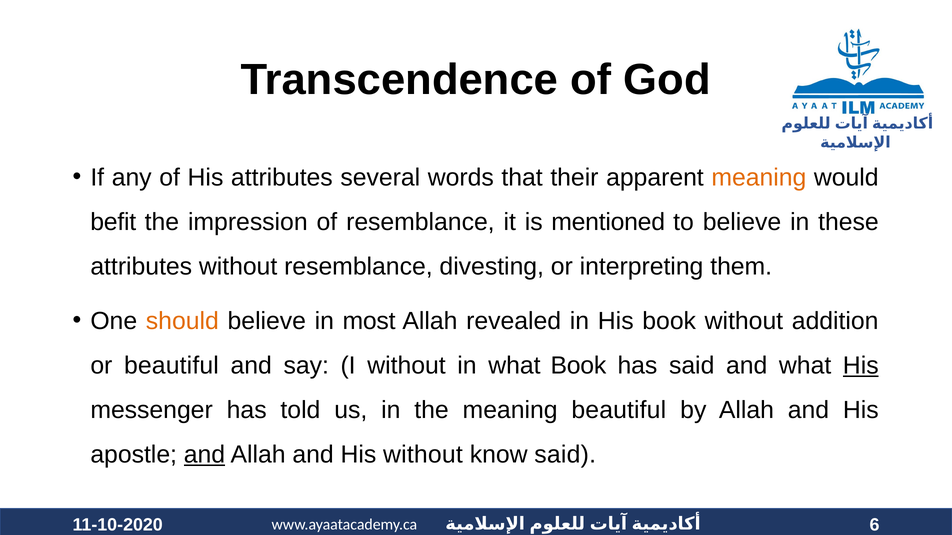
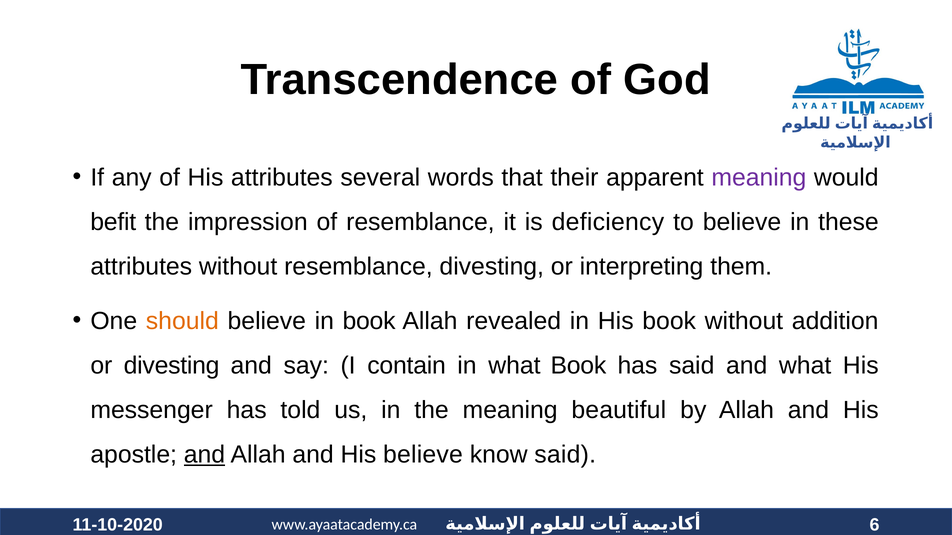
meaning colour: orange -> purple (759, 178)
mentioned: mentioned -> deficiency (608, 222)
in most: most -> book (369, 321)
or beautiful: beautiful -> divesting (172, 366)
I without: without -> contain (407, 366)
His underline: present -> none (861, 366)
His without: without -> believe (423, 455)
